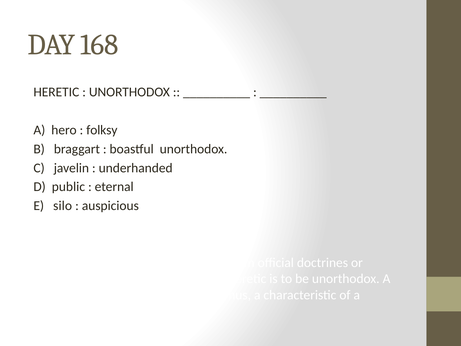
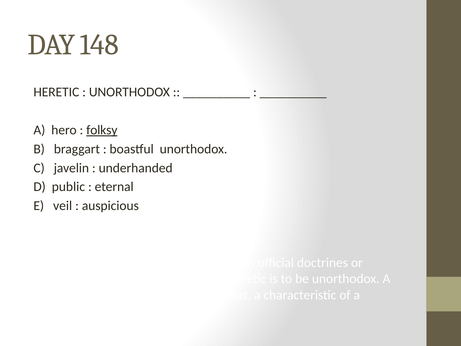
168: 168 -> 148 (99, 45)
folksy underline: none -> present (102, 130)
silo: silo -> veil (63, 206)
